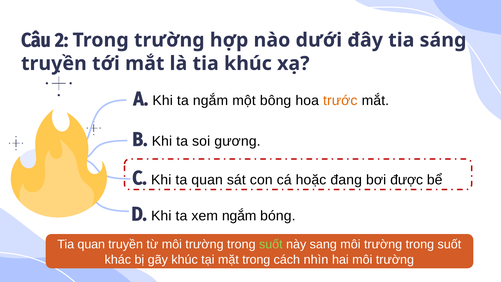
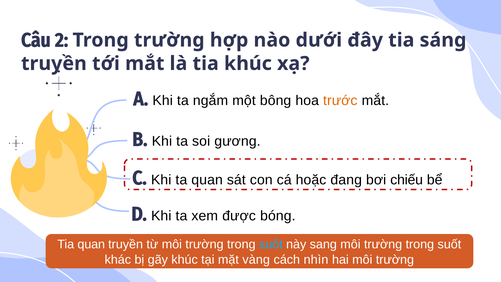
được: được -> chiếu (407, 180)
xem ngắm: ngắm -> được (239, 216)
suốt colour: light green -> light blue (271, 244)
mặt trong: trong -> vàng (256, 259)
